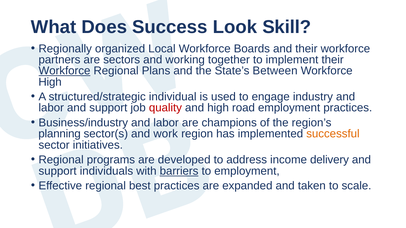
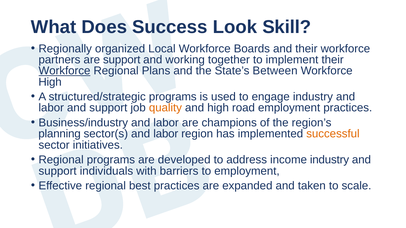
are sectors: sectors -> support (122, 60)
structured/strategic individual: individual -> programs (173, 97)
quality colour: red -> orange (165, 108)
sector(s and work: work -> labor (166, 134)
income delivery: delivery -> industry (330, 160)
barriers underline: present -> none (179, 171)
